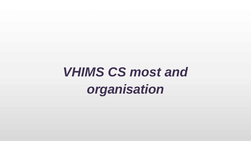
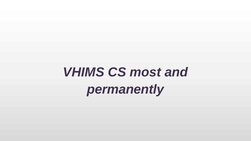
organisation: organisation -> permanently (125, 90)
